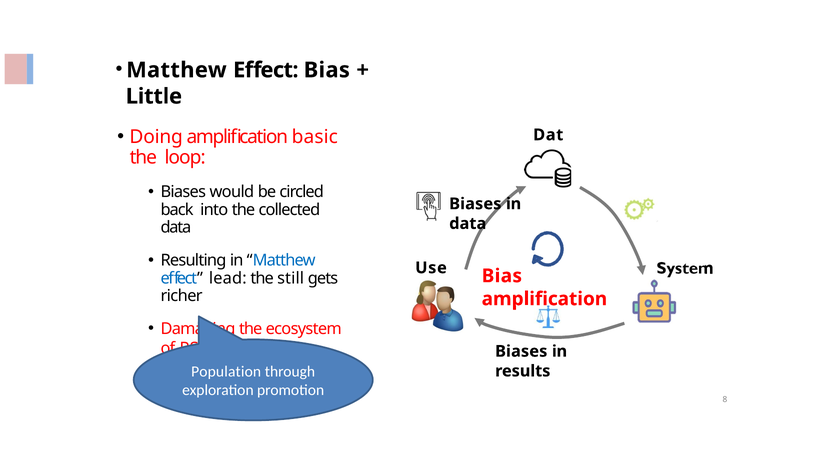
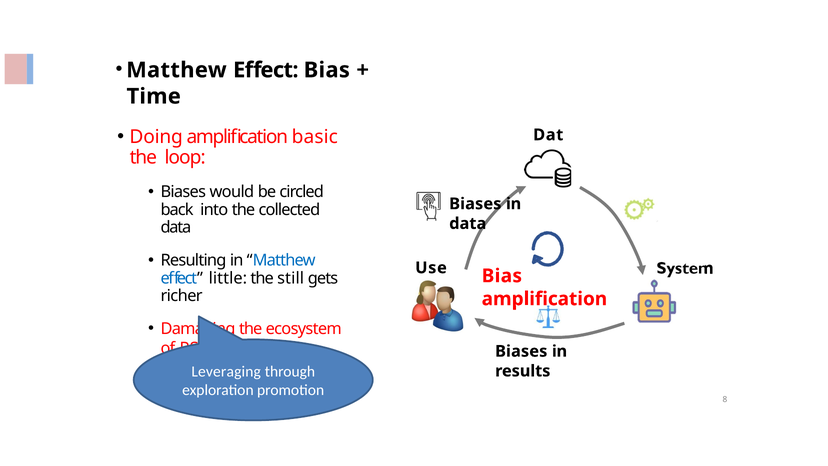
Little: Little -> Time (154, 96)
lead: lead -> little (228, 278)
Population: Population -> Leveraging (226, 371)
